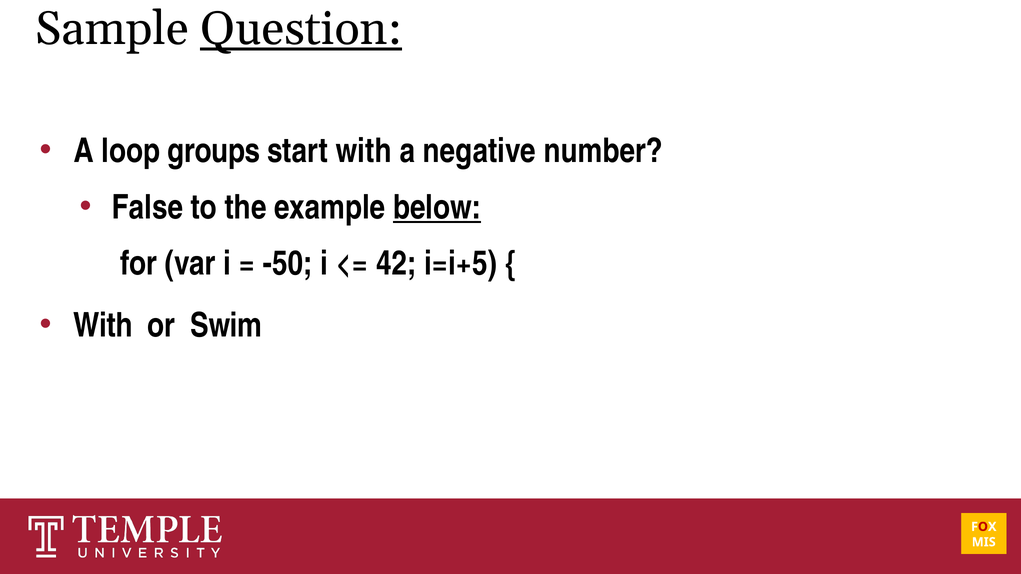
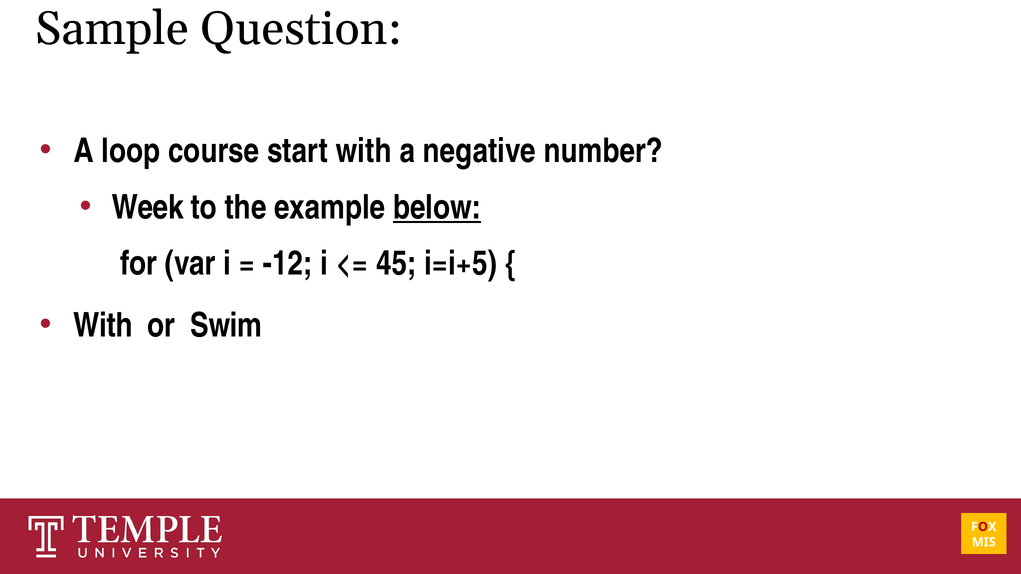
Question underline: present -> none (301, 29)
groups: groups -> course (214, 151)
False: False -> Week (148, 207)
-50: -50 -> -12 (288, 264)
42: 42 -> 45 (396, 264)
